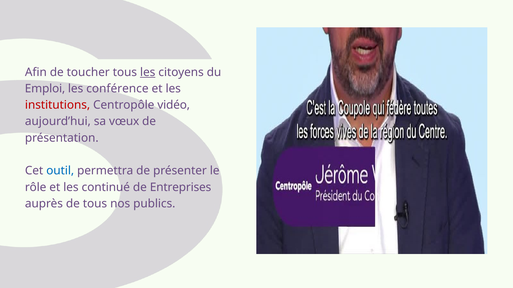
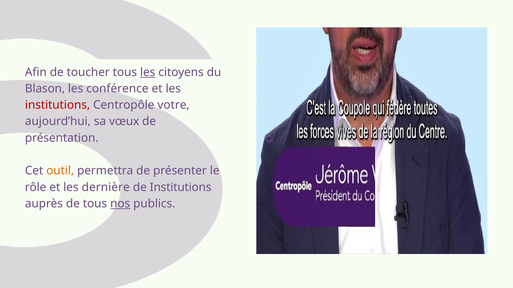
Emploi: Emploi -> Blason (45, 89)
vidéo: vidéo -> votre (174, 105)
outil colour: blue -> orange (60, 171)
continué: continué -> dernière (106, 188)
de Entreprises: Entreprises -> Institutions (181, 188)
nos underline: none -> present (120, 204)
